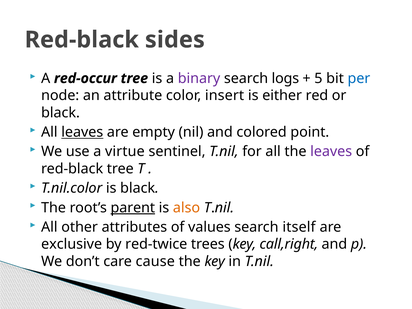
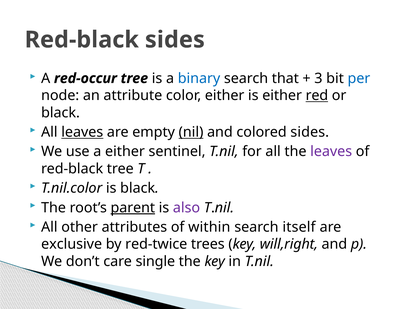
binary colour: purple -> blue (199, 78)
logs: logs -> that (285, 78)
5: 5 -> 3 (318, 78)
color insert: insert -> either (225, 96)
red underline: none -> present (317, 96)
nil underline: none -> present (191, 132)
colored point: point -> sides (310, 132)
a virtue: virtue -> either (125, 152)
also colour: orange -> purple (187, 208)
values: values -> within (209, 227)
call,right: call,right -> will,right (289, 244)
cause: cause -> single (155, 261)
